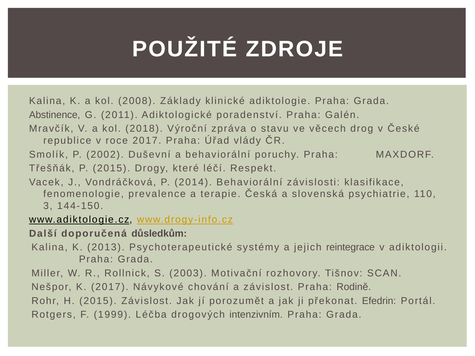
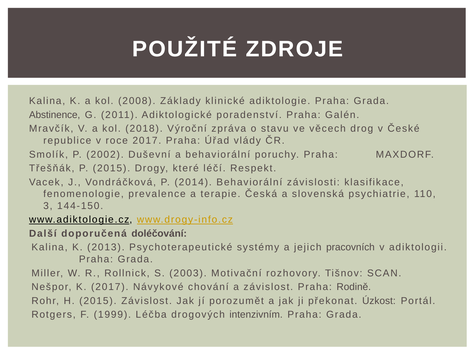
důsledkům: důsledkům -> doléčování (159, 234)
reintegrace: reintegrace -> pracovních (350, 248)
Efedrin: Efedrin -> Úzkost (379, 301)
